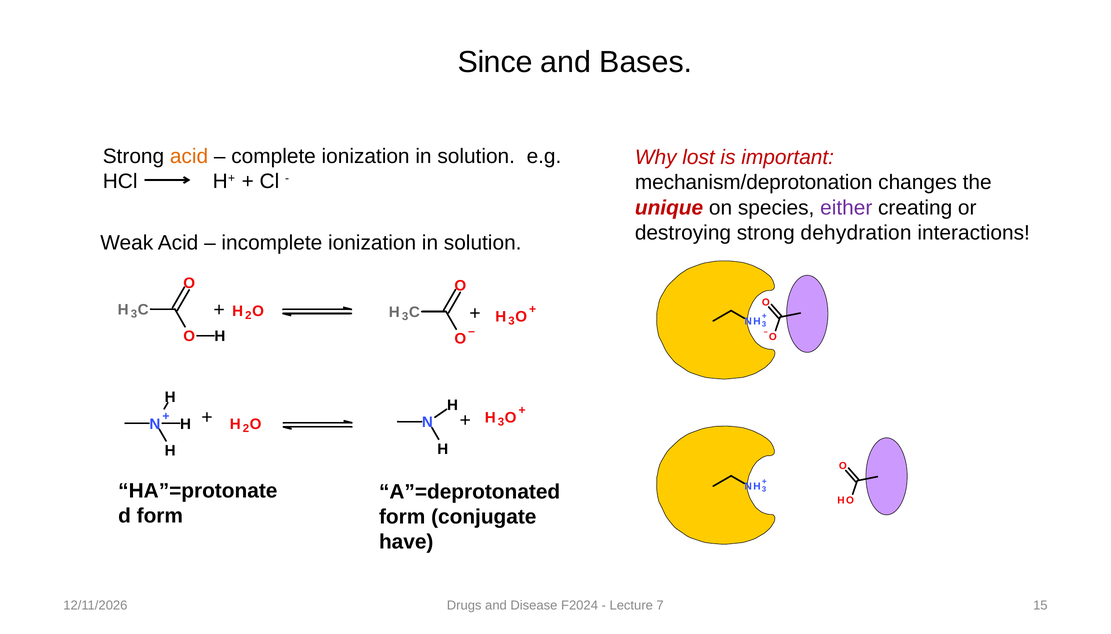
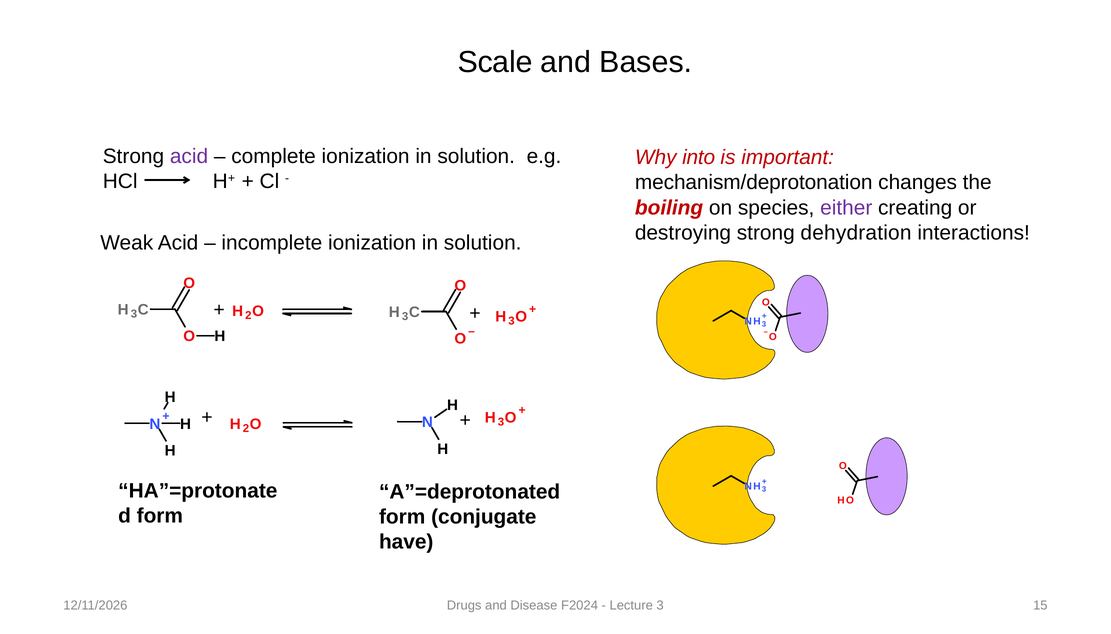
Since: Since -> Scale (495, 62)
acid colour: orange -> purple (189, 156)
lost: lost -> into (699, 157)
unique: unique -> boiling (669, 208)
Lecture 7: 7 -> 3 (660, 605)
